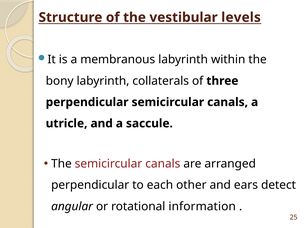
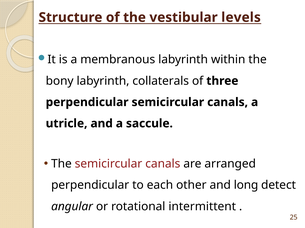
ears: ears -> long (246, 186)
information: information -> intermittent (202, 207)
